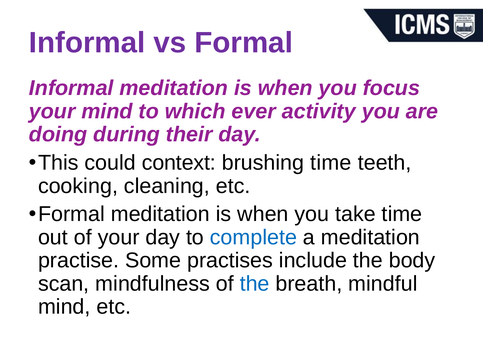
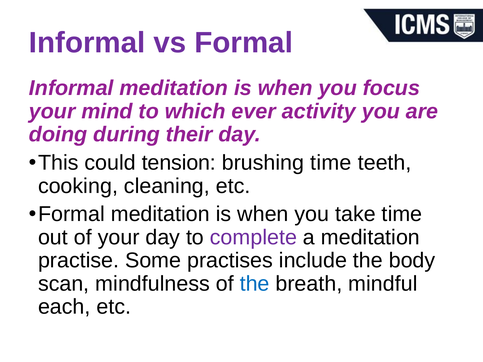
context: context -> tension (179, 163)
complete colour: blue -> purple (253, 237)
mind: mind -> each (64, 307)
